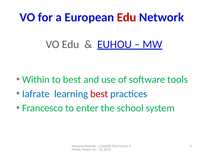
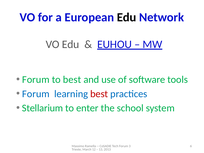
Edu colour: red -> black (127, 17)
Within: Within -> Forum (36, 80)
Iafrate: Iafrate -> Forum (36, 94)
Francesco: Francesco -> Stellarium (43, 108)
